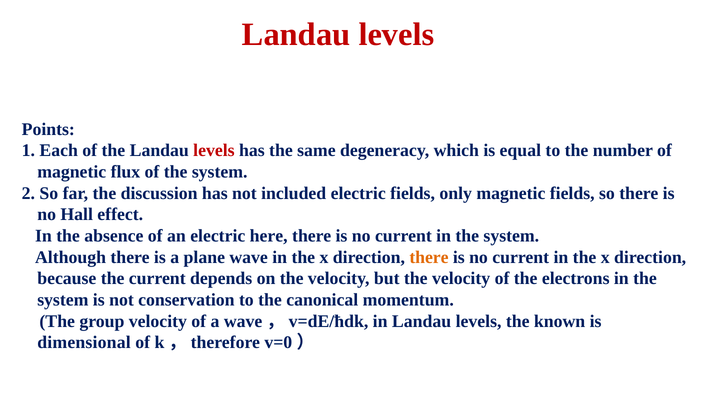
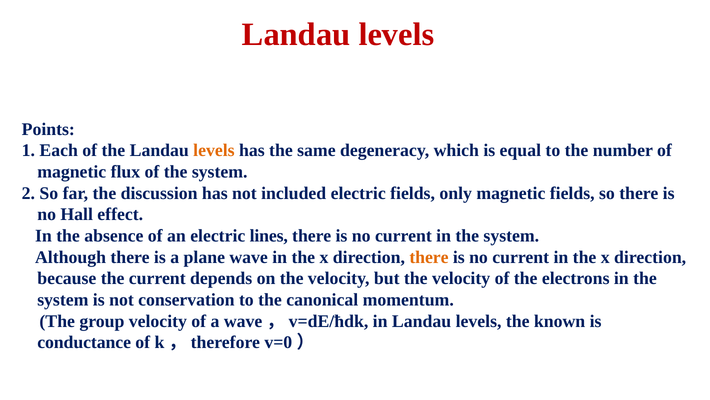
levels colour: red -> orange (214, 150)
here: here -> lines (269, 235)
dimensional: dimensional -> conductance (84, 342)
